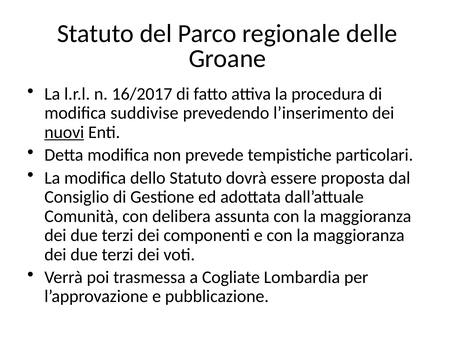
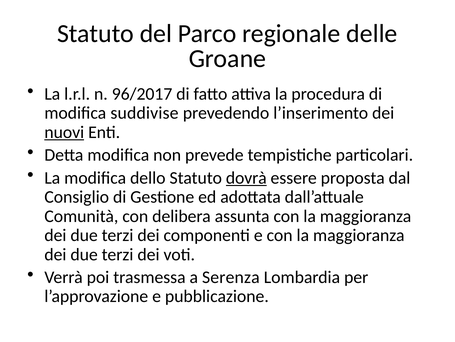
16/2017: 16/2017 -> 96/2017 (142, 94)
dovrà underline: none -> present (246, 177)
Cogliate: Cogliate -> Serenza (231, 277)
